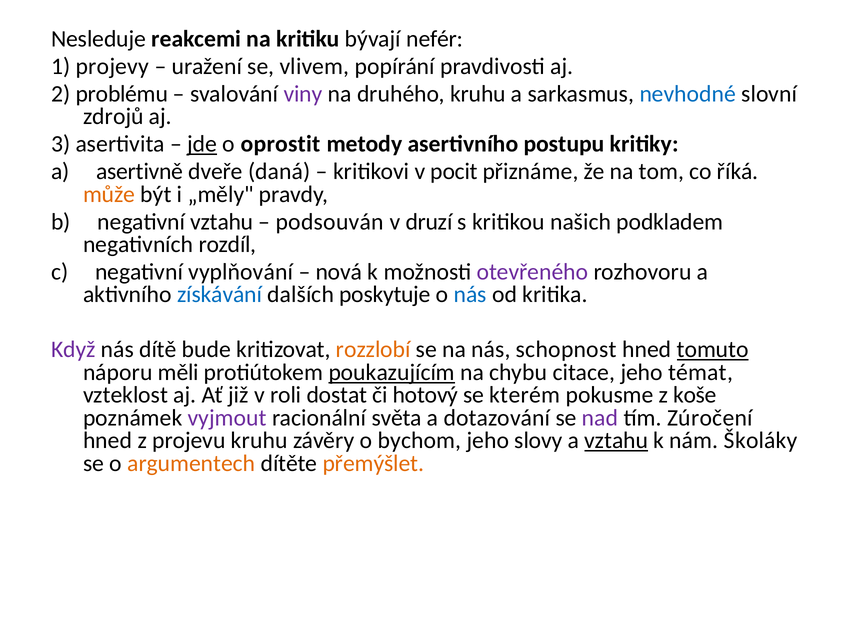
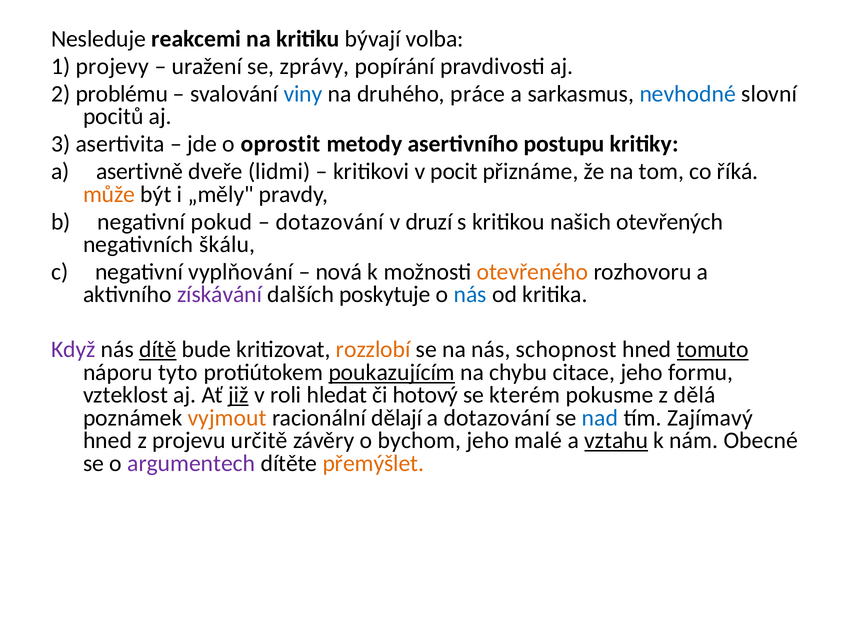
nefér: nefér -> volba (435, 39)
vlivem: vlivem -> zprávy (315, 66)
viny colour: purple -> blue (303, 94)
druhého kruhu: kruhu -> práce (478, 94)
zdrojů: zdrojů -> pocitů (113, 117)
jde underline: present -> none (202, 144)
daná: daná -> lidmi (279, 172)
negativní vztahu: vztahu -> pokud (222, 222)
podsouván: podsouván -> dotazování (330, 222)
podkladem: podkladem -> otevřených (670, 222)
rozdíl: rozdíl -> škálu (227, 244)
otevřeného colour: purple -> orange (532, 272)
získávání colour: blue -> purple (220, 295)
dítě underline: none -> present (158, 350)
měli: měli -> tyto (178, 372)
témat: témat -> formu (701, 372)
již underline: none -> present (238, 395)
dostat: dostat -> hledat (337, 395)
koše: koše -> dělá (695, 395)
vyjmout colour: purple -> orange (227, 418)
světa: světa -> dělají (397, 418)
nad colour: purple -> blue (600, 418)
Zúročení: Zúročení -> Zajímavý (710, 418)
projevu kruhu: kruhu -> určitě (259, 441)
slovy: slovy -> malé (538, 441)
Školáky: Školáky -> Obecné (761, 441)
argumentech colour: orange -> purple (191, 463)
